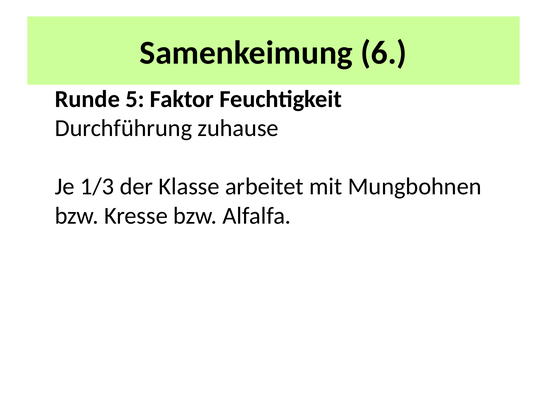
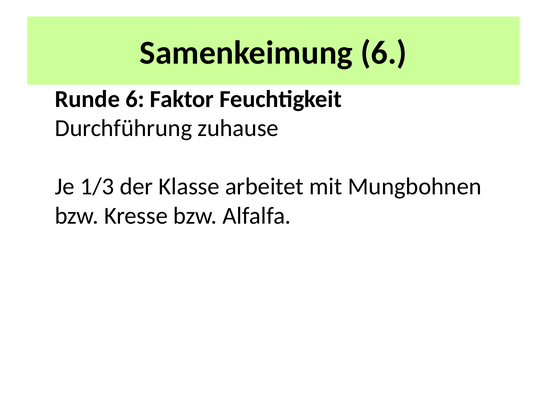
Runde 5: 5 -> 6 (135, 99)
